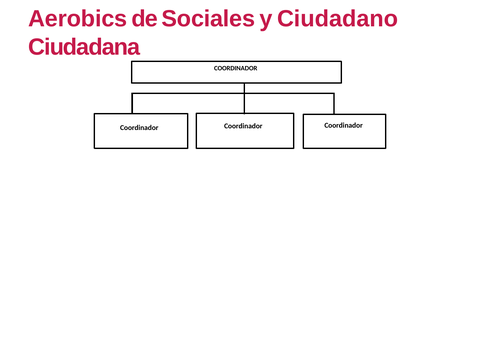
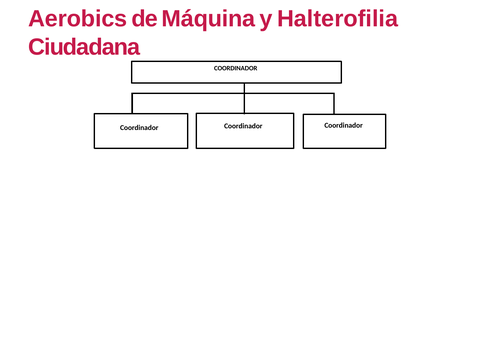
Sociales: Sociales -> Máquina (208, 19)
Ciudadano: Ciudadano -> Halterofilia (338, 19)
